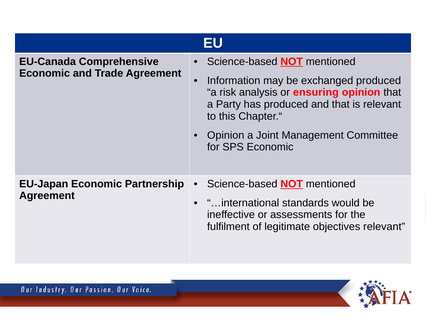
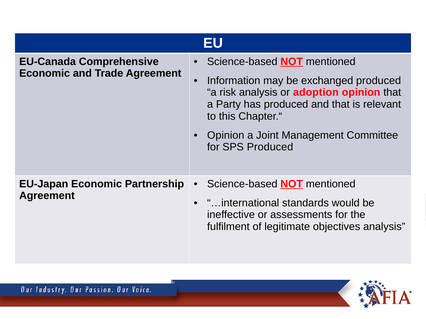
ensuring: ensuring -> adoption (316, 93)
SPS Economic: Economic -> Produced (270, 147)
objectives relevant: relevant -> analysis (384, 227)
